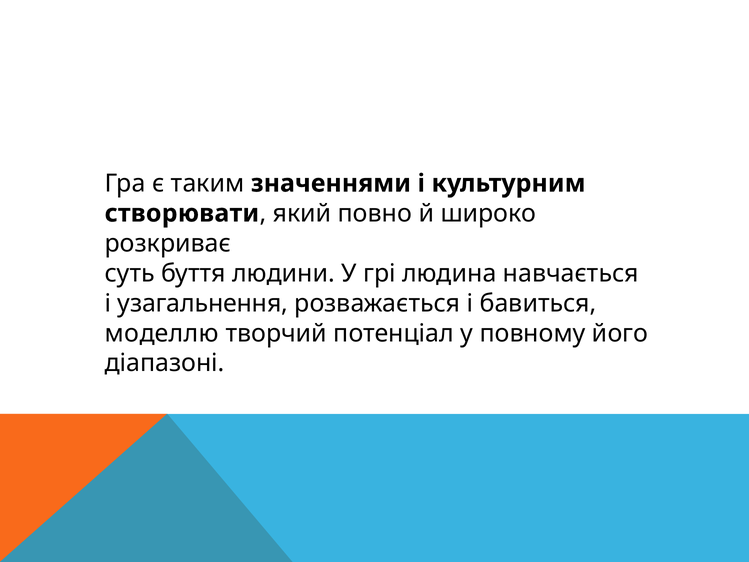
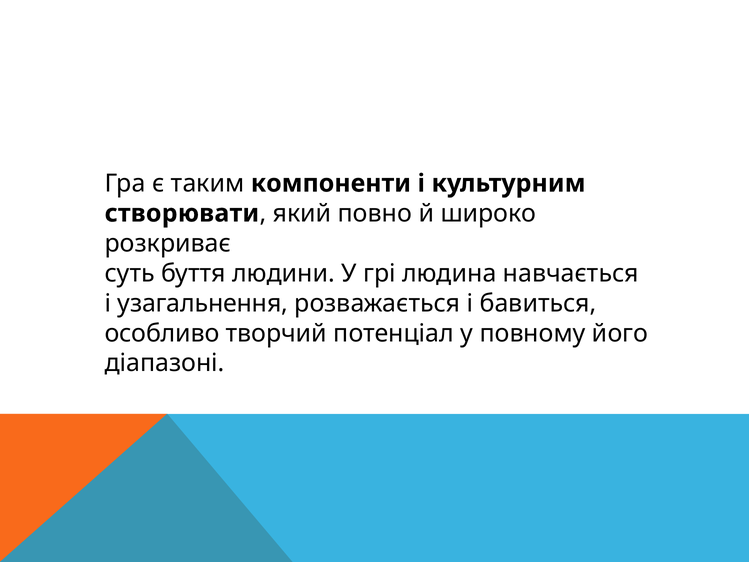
значеннями: значеннями -> компоненти (331, 183)
моделлю: моделлю -> особливо (162, 333)
